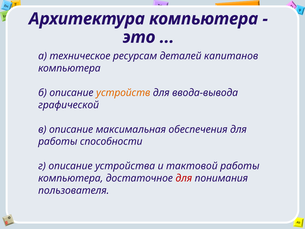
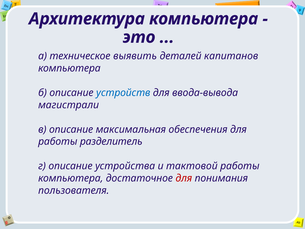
ресурсам: ресурсам -> выявить (135, 56)
устройств colour: orange -> blue (123, 93)
графической: графической -> магистрали (69, 105)
способности: способности -> разделитель (111, 141)
